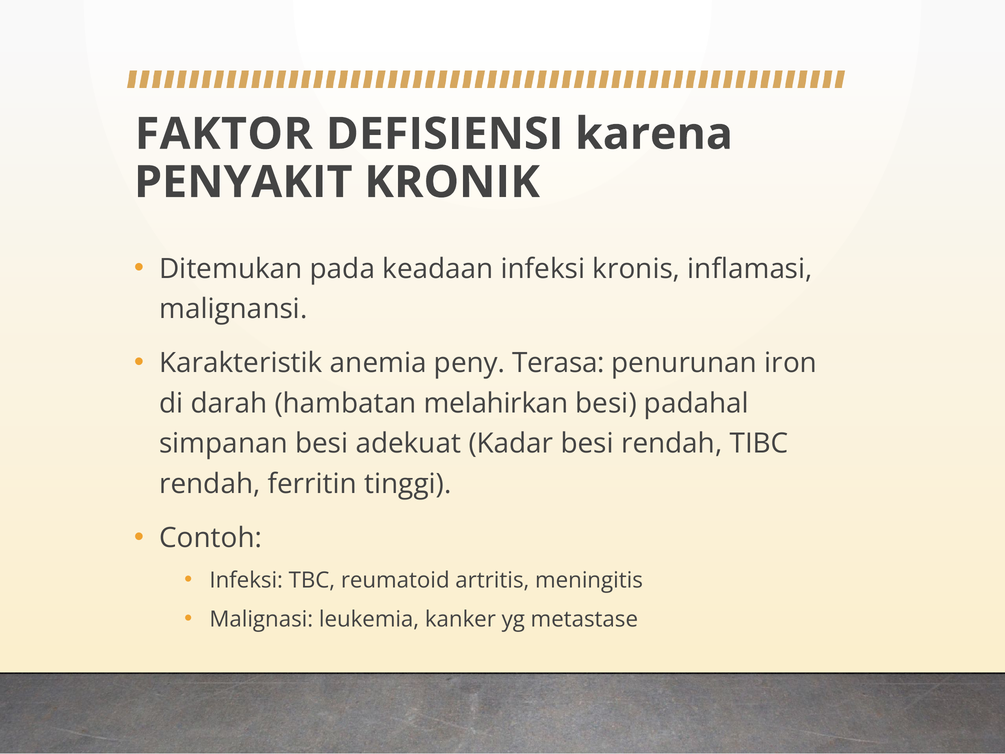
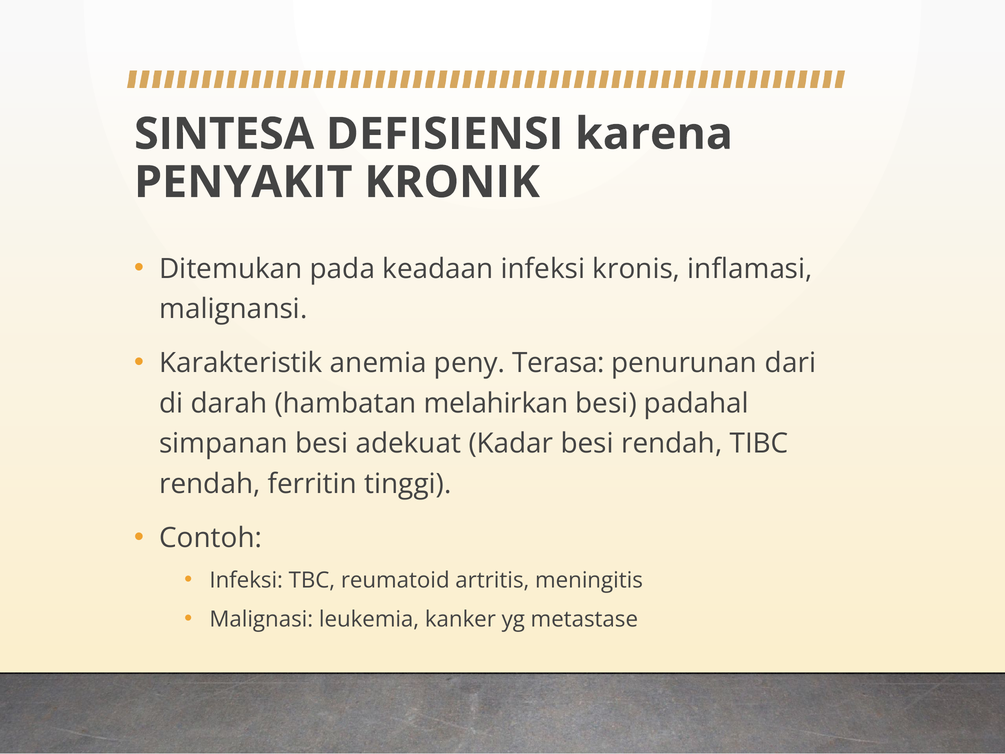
FAKTOR: FAKTOR -> SINTESA (224, 134)
iron: iron -> dari (791, 363)
